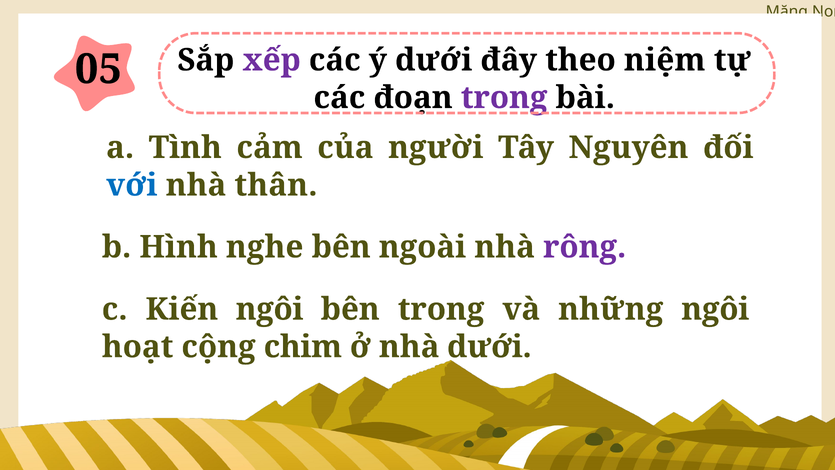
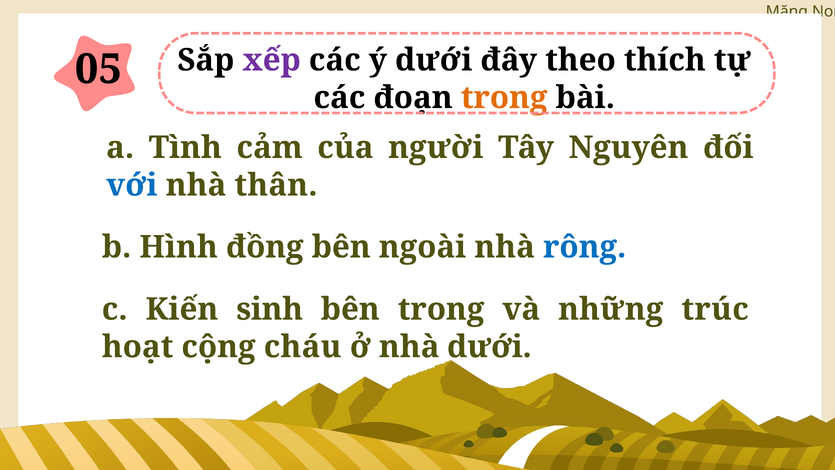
niệm: niệm -> thích (665, 60)
trong colour: purple -> orange (504, 98)
nghe: nghe -> đồng (265, 247)
rông colour: purple -> blue (585, 247)
Kiến ngôi: ngôi -> sinh (270, 309)
những ngôi: ngôi -> trúc (715, 309)
chim: chim -> cháu (303, 347)
